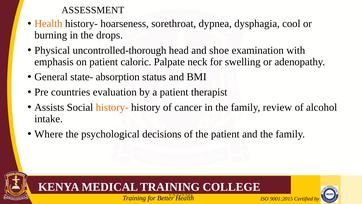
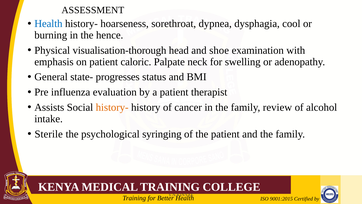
Health colour: orange -> blue (48, 24)
drops: drops -> hence (110, 35)
uncontrolled-thorough: uncontrolled-thorough -> visualisation-thorough (119, 50)
absorption: absorption -> progresses (118, 77)
countries: countries -> influenza (71, 92)
Where: Where -> Sterile (49, 134)
decisions: decisions -> syringing (162, 134)
